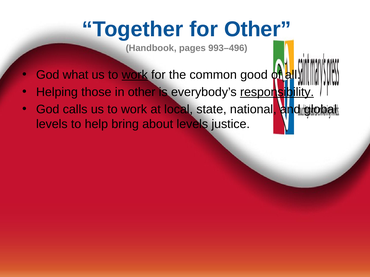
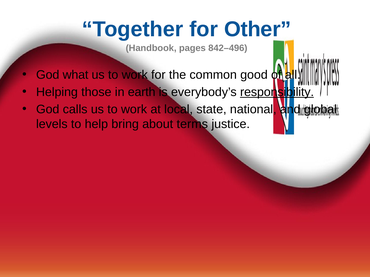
993–496: 993–496 -> 842–496 (228, 48)
work underline: present -> none (135, 75)
in other: other -> earth (142, 92)
about levels: levels -> terms (192, 124)
